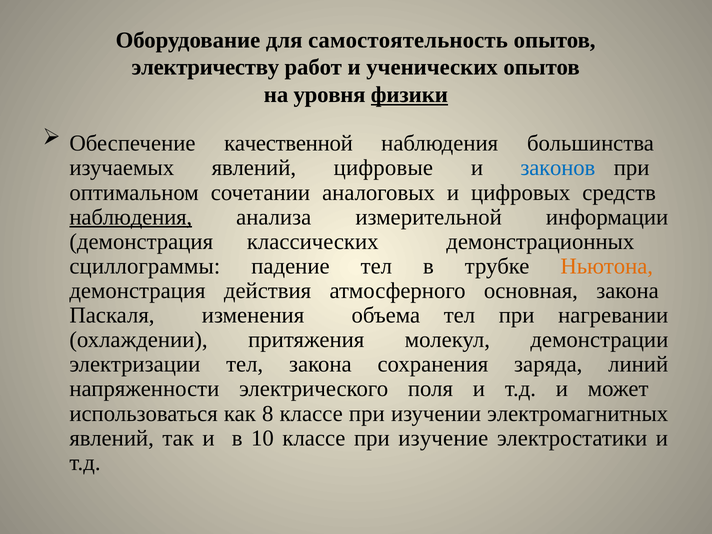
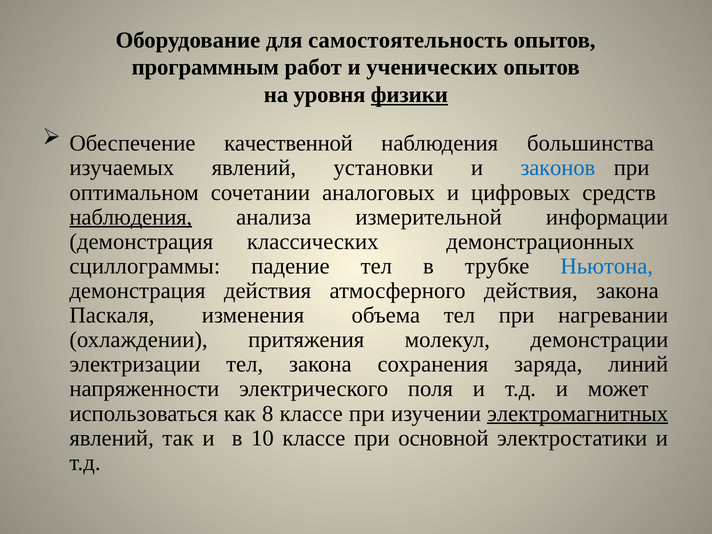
электричеству: электричеству -> программным (205, 67)
цифровые: цифровые -> установки (383, 168)
Ньютона colour: orange -> blue (607, 266)
атмосферного основная: основная -> действия (531, 291)
электромагнитных underline: none -> present (578, 414)
изучение: изучение -> основной (443, 438)
